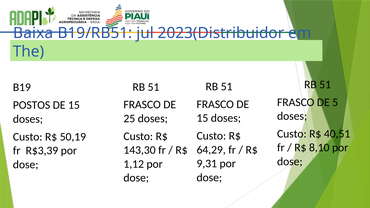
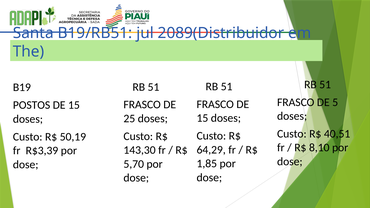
Baixa: Baixa -> Santa (33, 33)
2023(Distribuidor: 2023(Distribuidor -> 2089(Distribuidor (221, 33)
9,31: 9,31 -> 1,85 (207, 164)
1,12: 1,12 -> 5,70 (134, 164)
